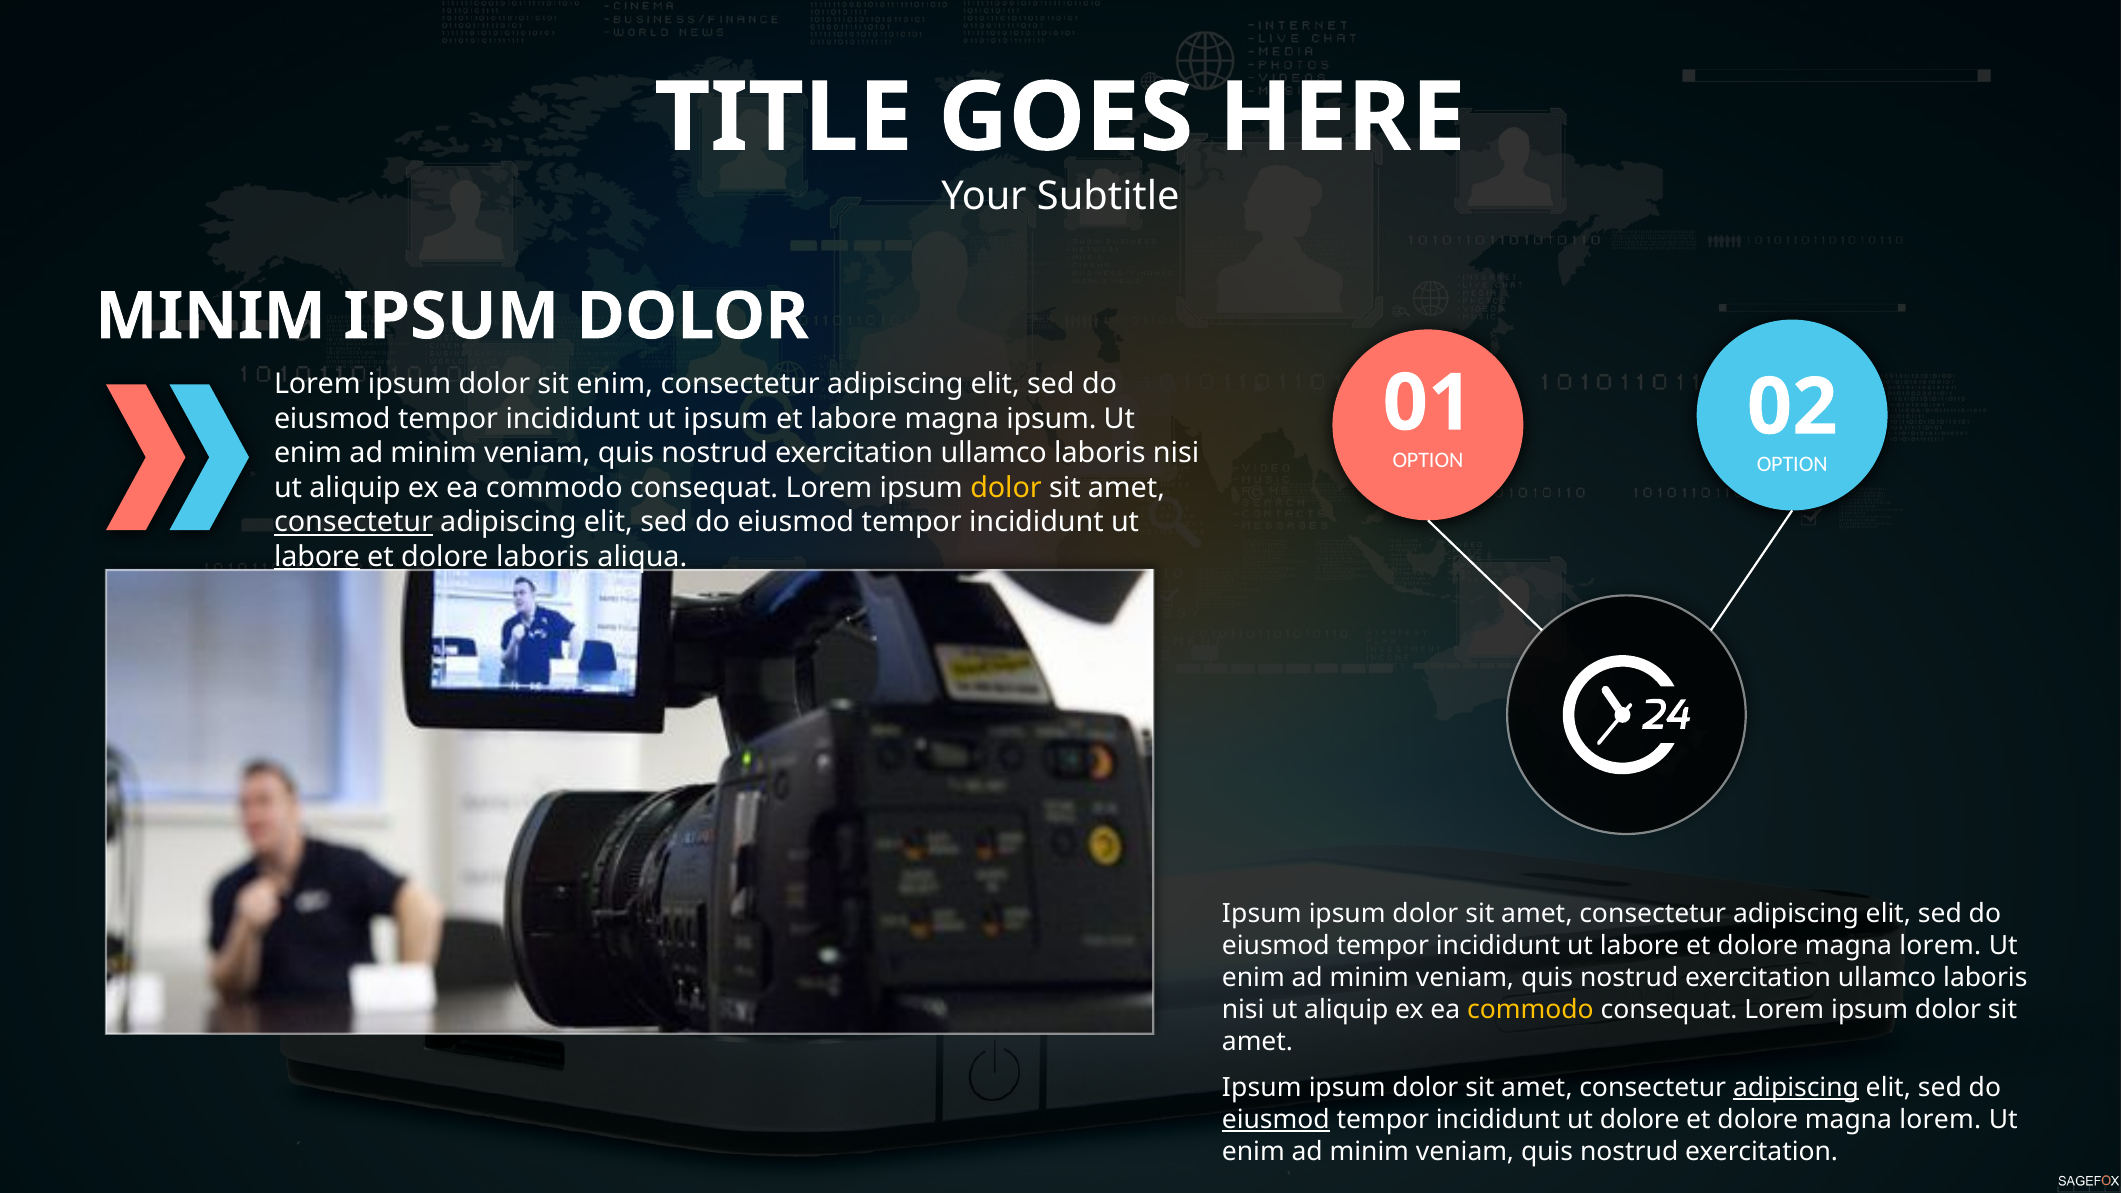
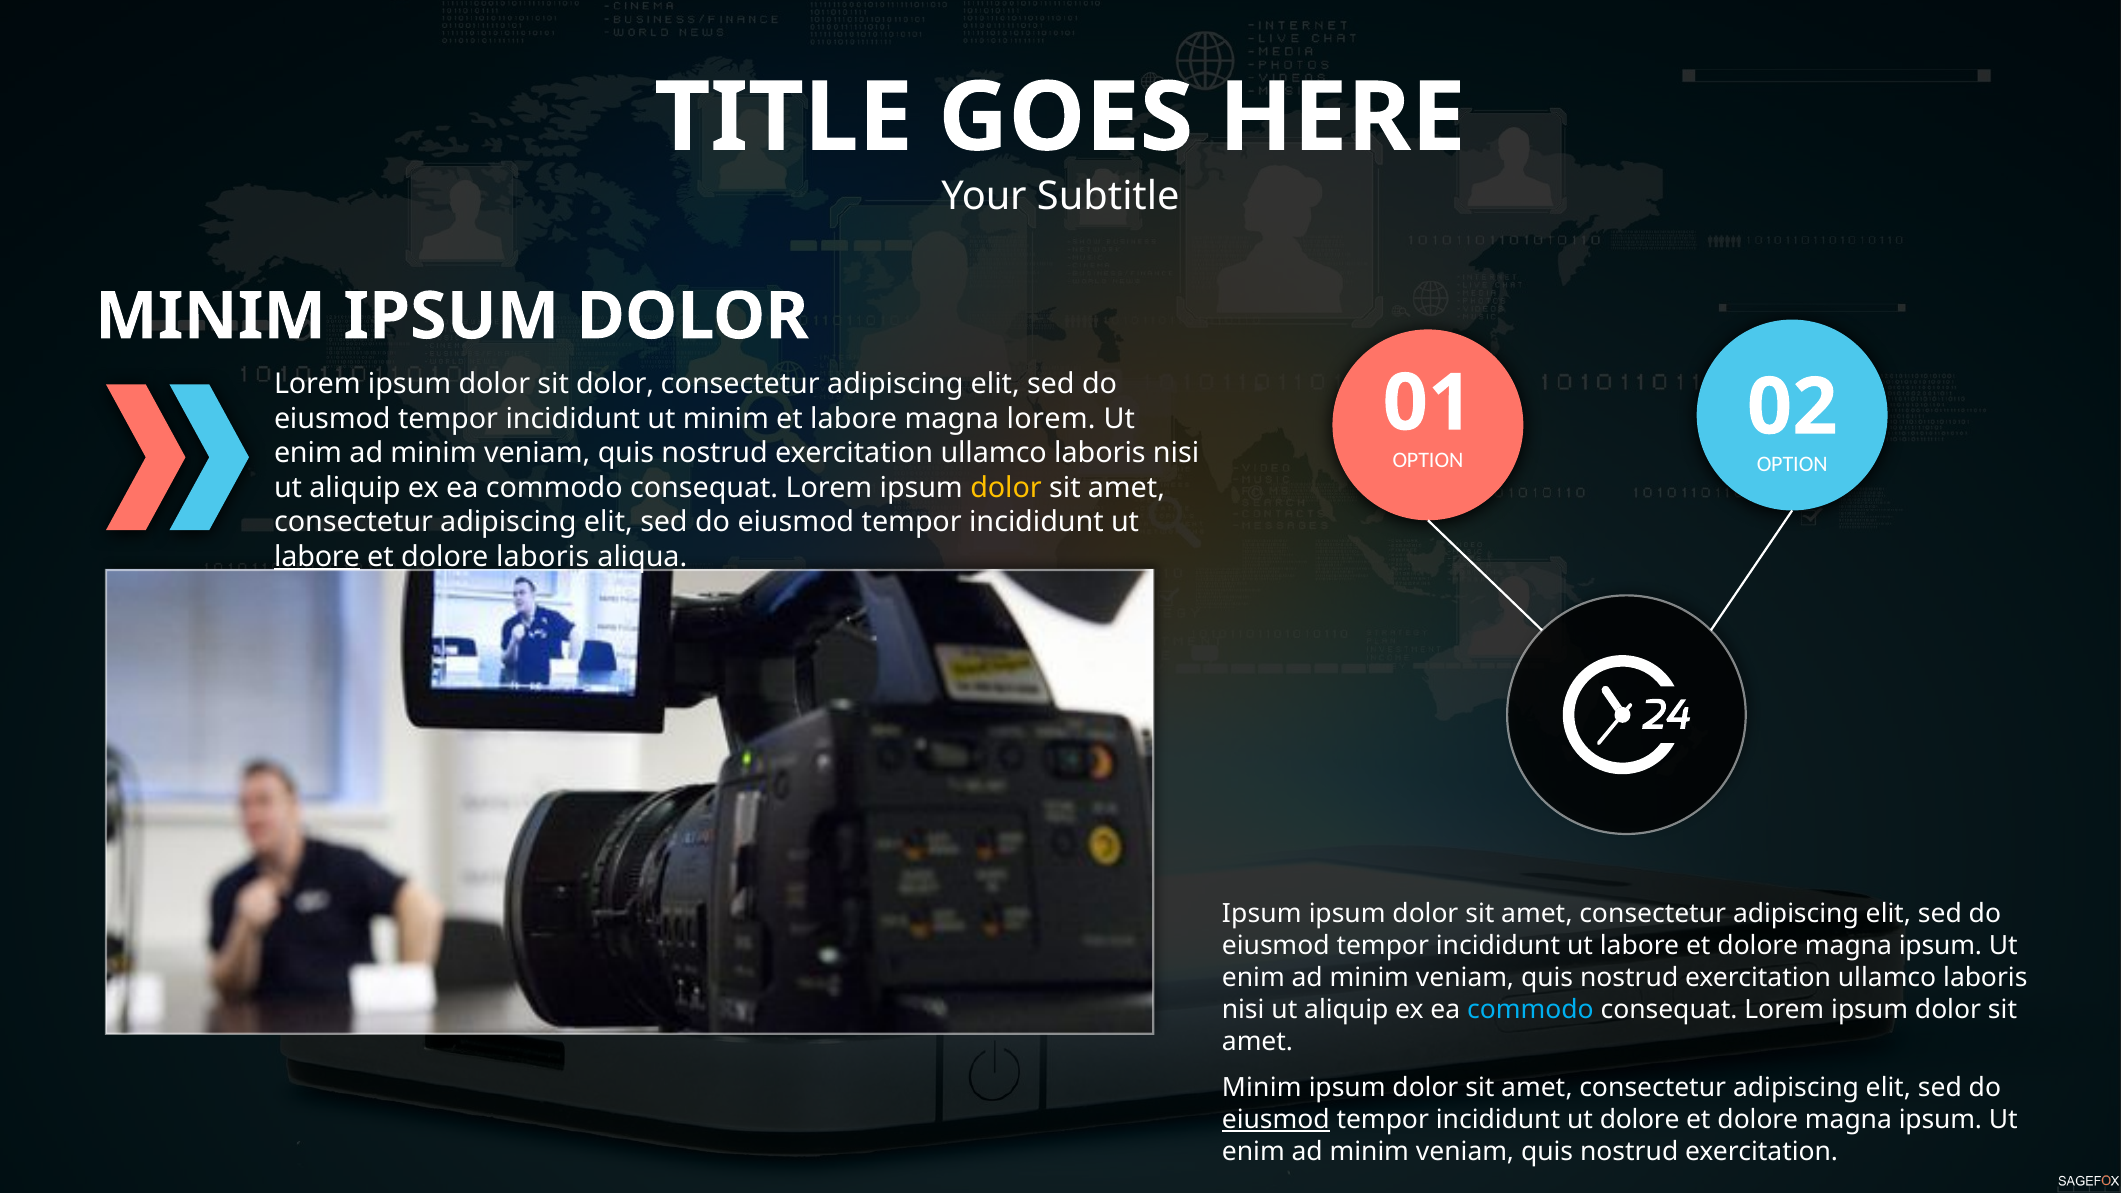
sit enim: enim -> dolor (615, 384)
ut ipsum: ipsum -> minim (726, 419)
magna ipsum: ipsum -> lorem (1051, 419)
consectetur underline: present -> none (353, 522)
lorem: lorem -> ipsum (1940, 946)
commodo colour: yellow -> light blue (1530, 1010)
Ipsum: Ipsum -> Minim (1262, 1088)
adipiscing underline: present -> none (1796, 1088)
lorem: lorem -> ipsum (1940, 1120)
